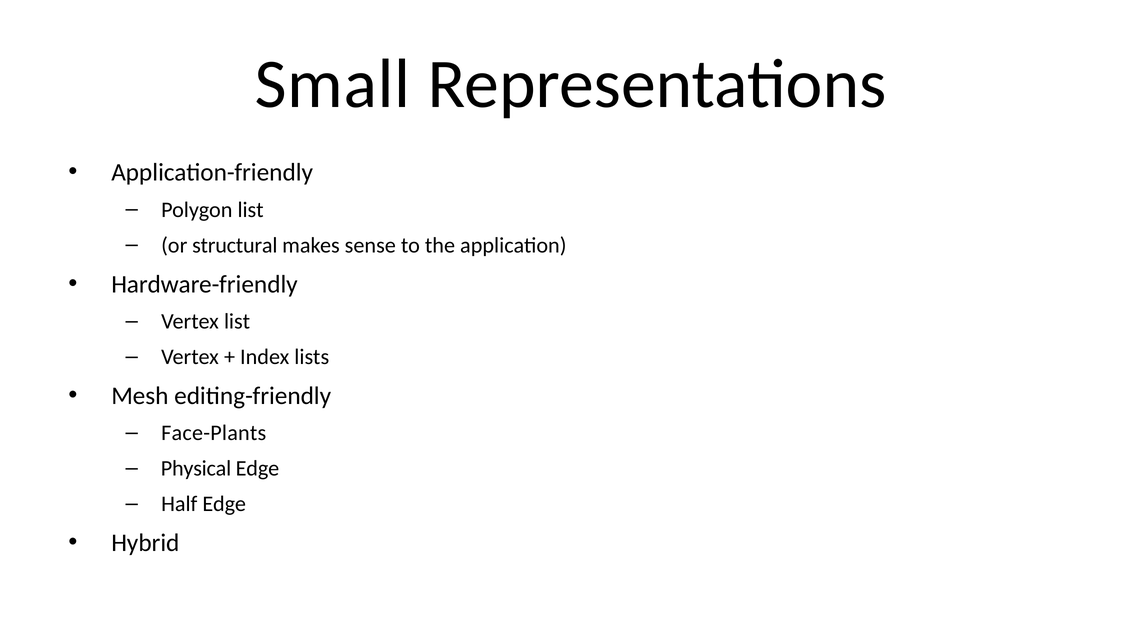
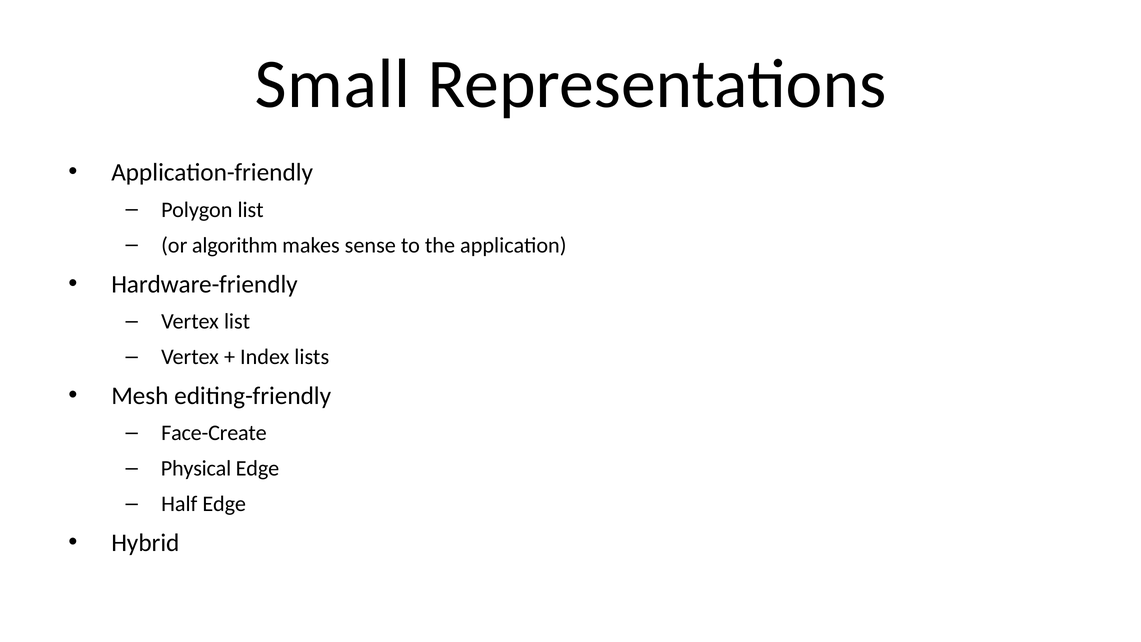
structural: structural -> algorithm (235, 245)
Face-Plants: Face-Plants -> Face-Create (214, 433)
